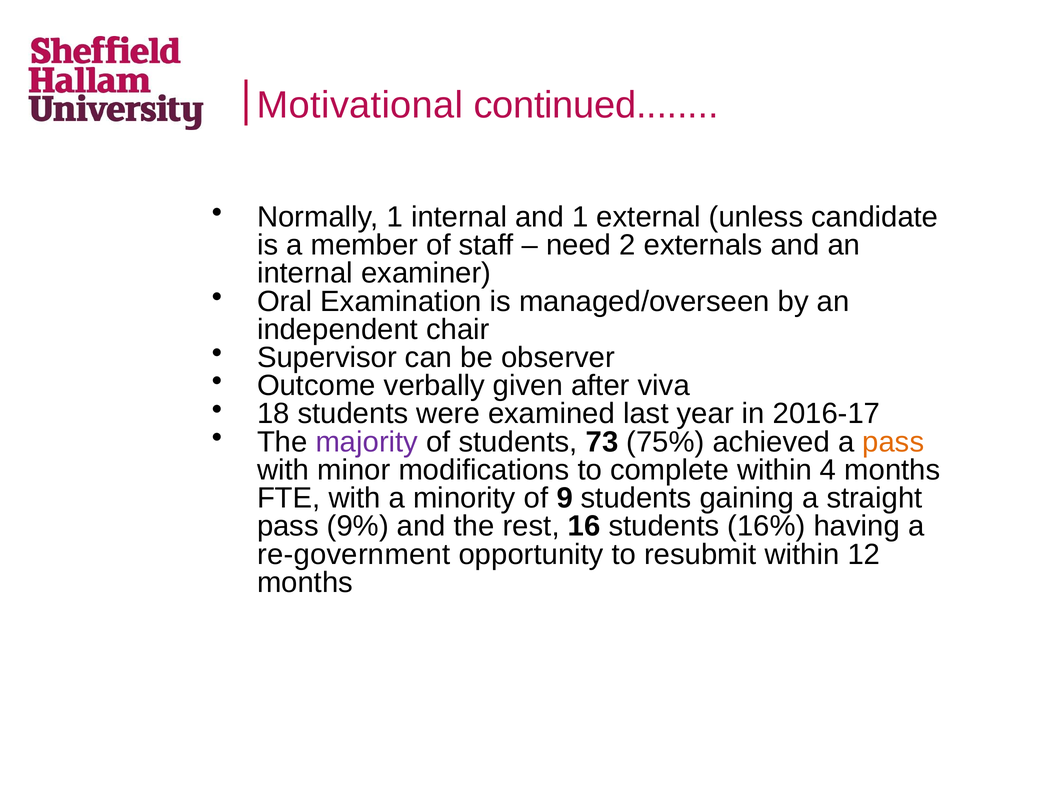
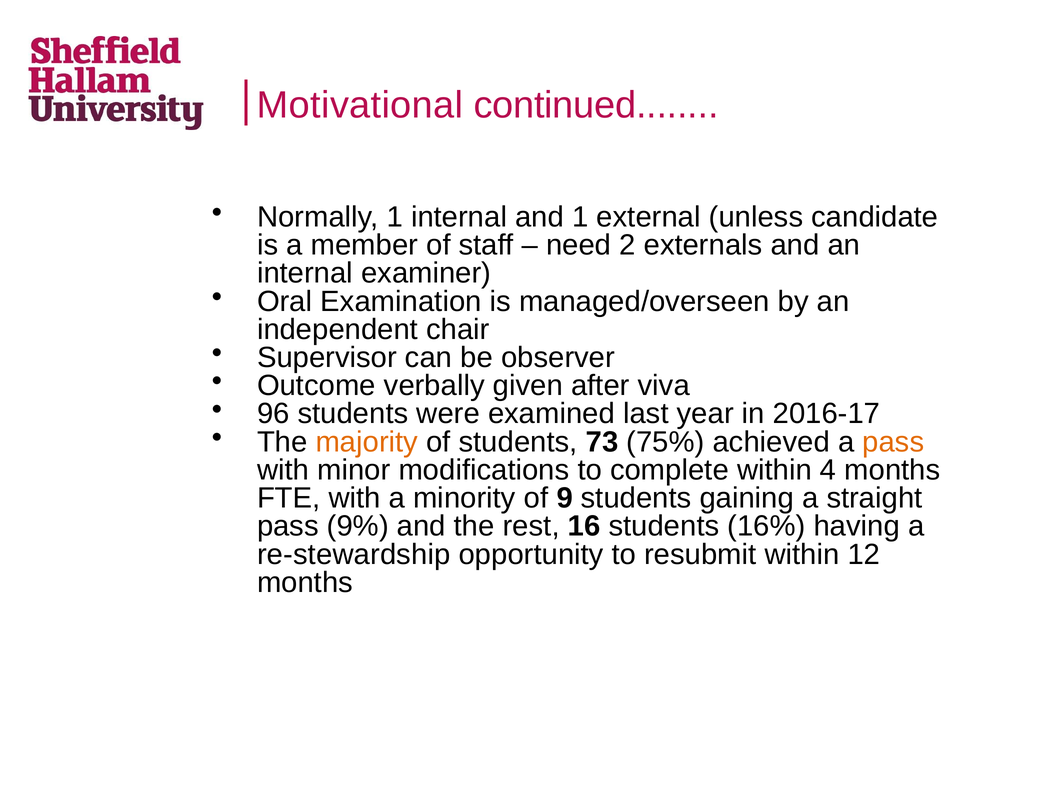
18: 18 -> 96 (273, 414)
majority colour: purple -> orange (367, 442)
re-government: re-government -> re-stewardship (354, 554)
